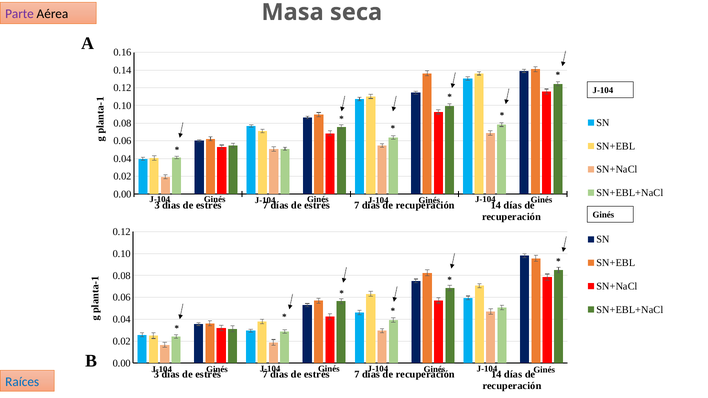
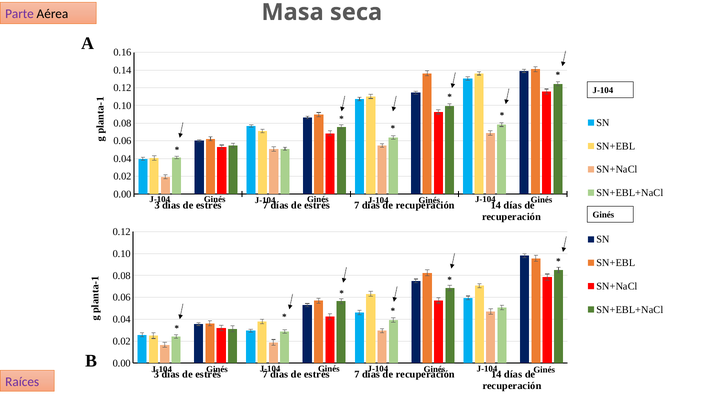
Raíces colour: blue -> purple (22, 382)
